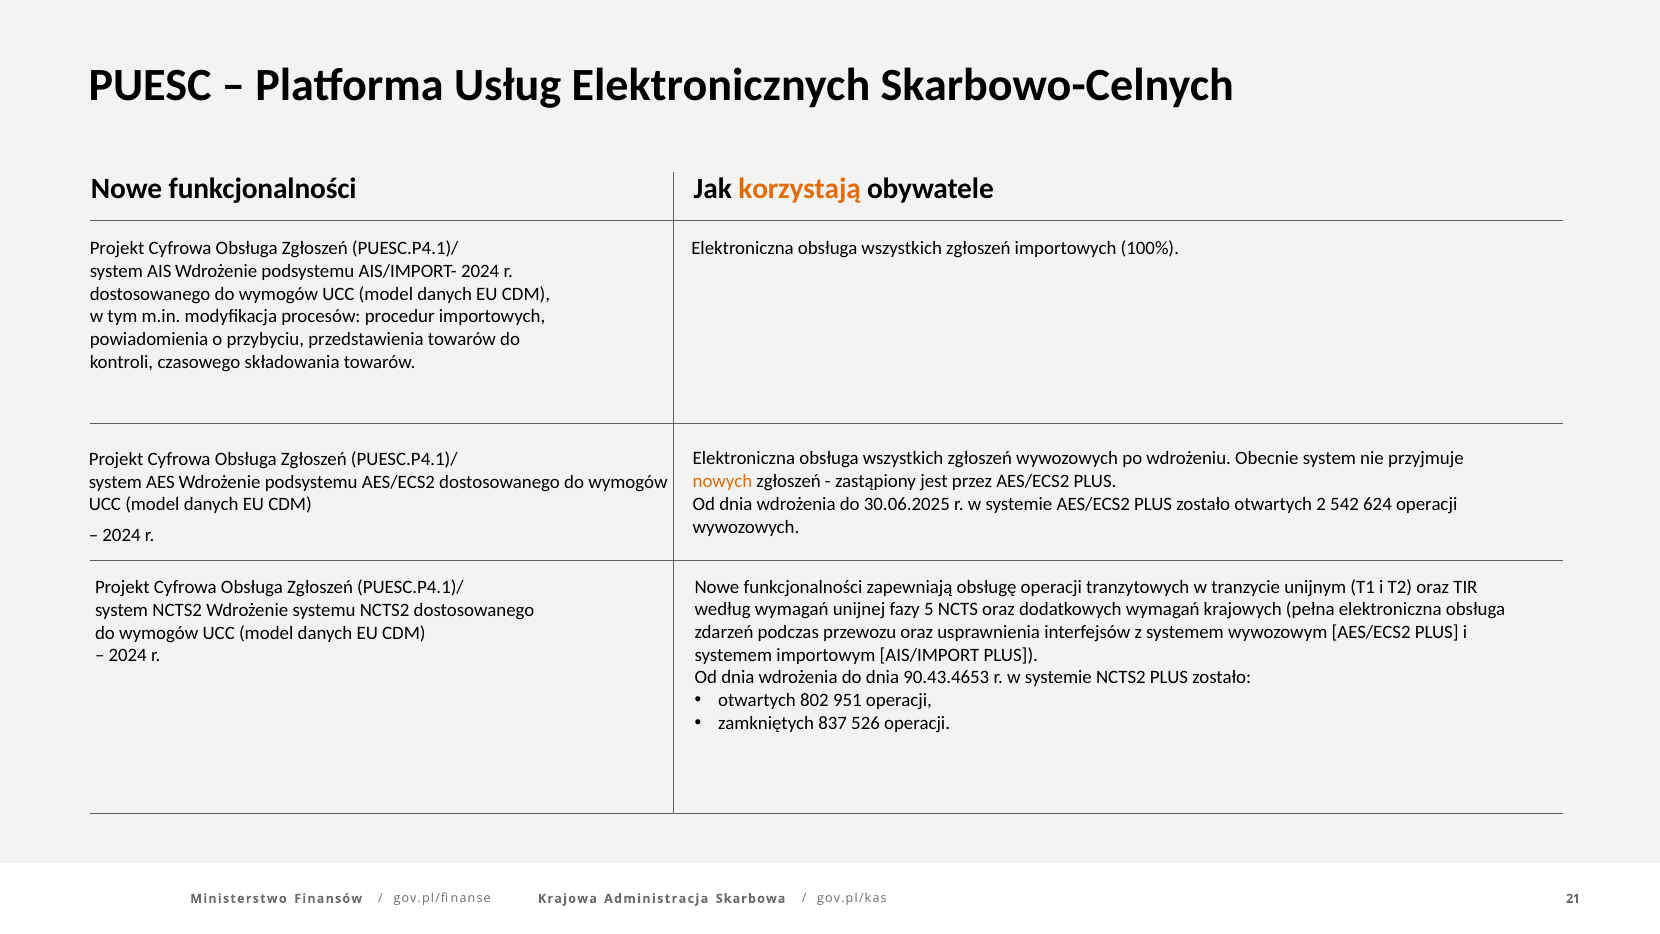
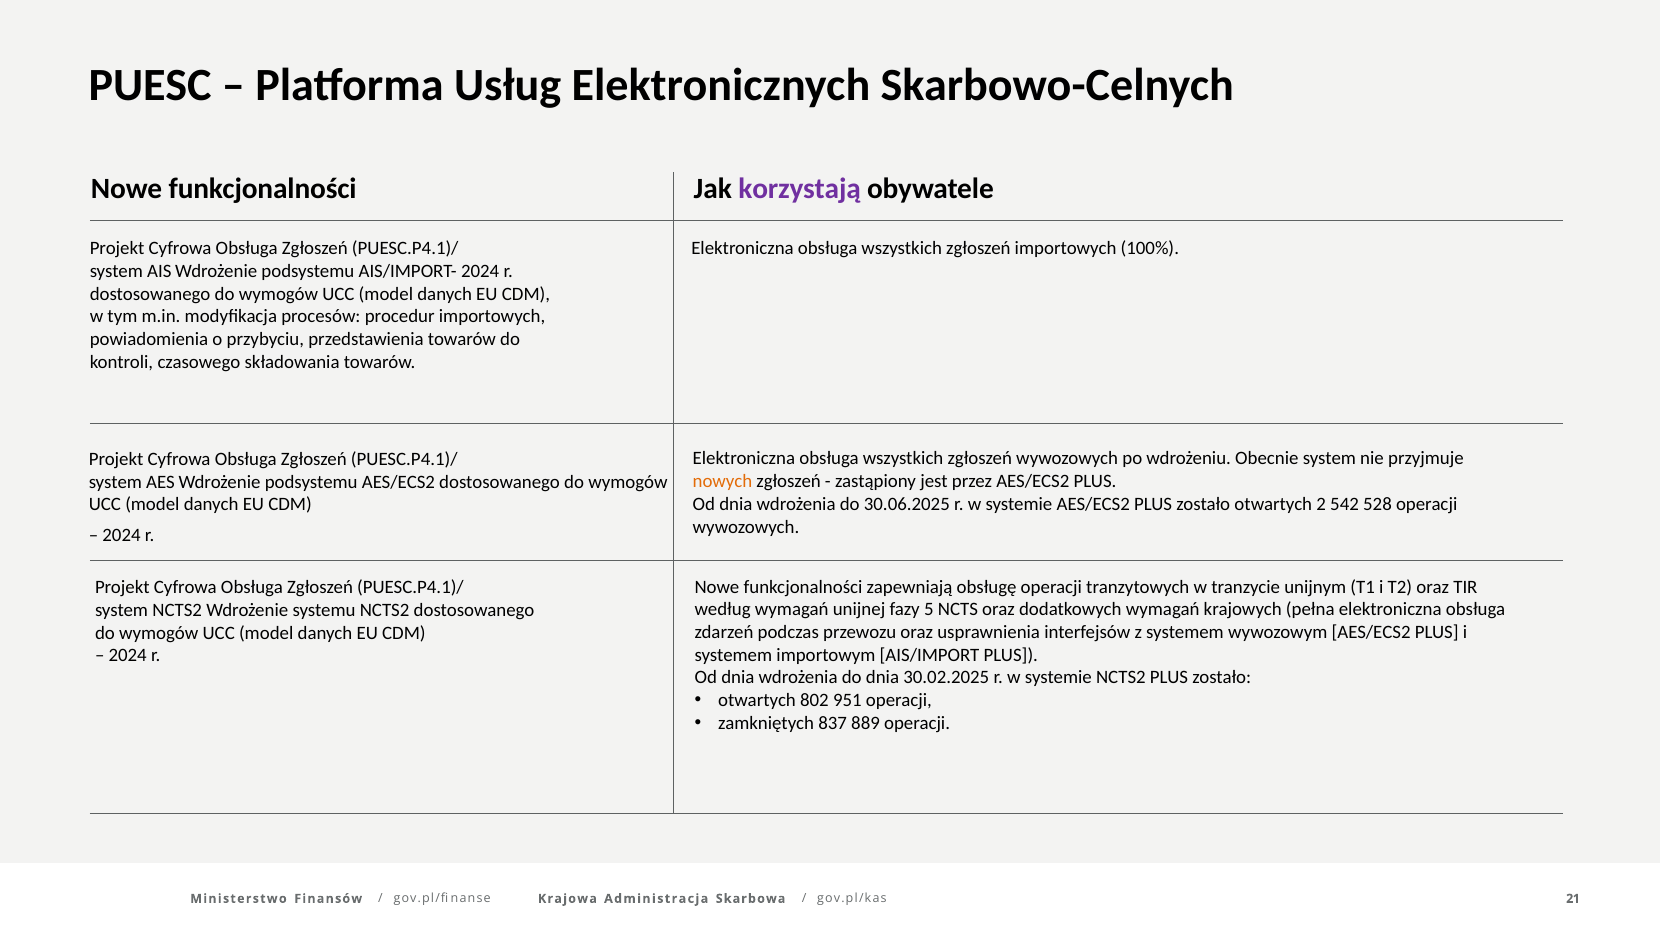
korzystają colour: orange -> purple (800, 189)
624: 624 -> 528 (1377, 504)
90.43.4653: 90.43.4653 -> 30.02.2025 (946, 677)
526: 526 -> 889 (866, 723)
